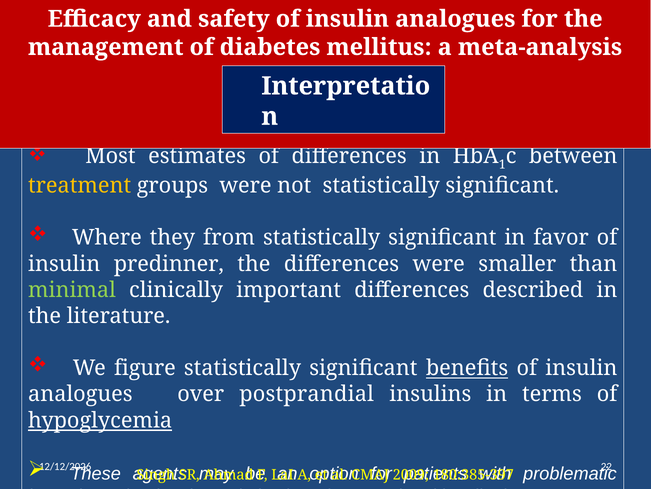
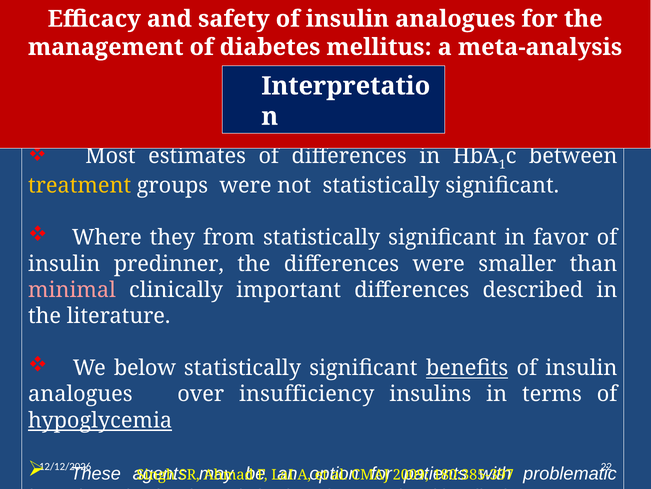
minimal colour: light green -> pink (72, 290)
figure: figure -> below (145, 368)
postprandial: postprandial -> insufficiency (307, 394)
